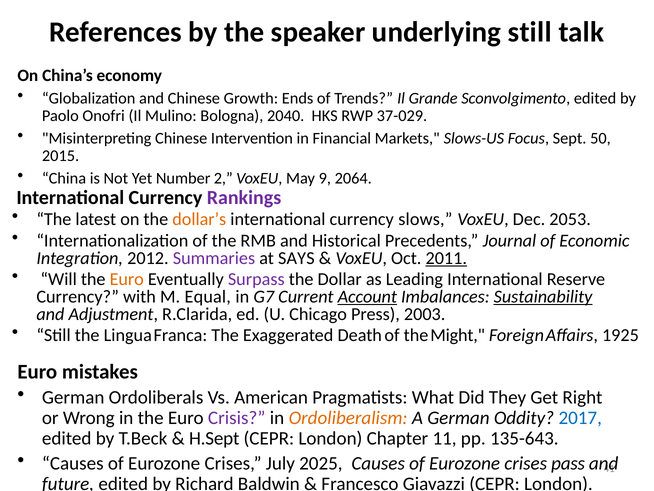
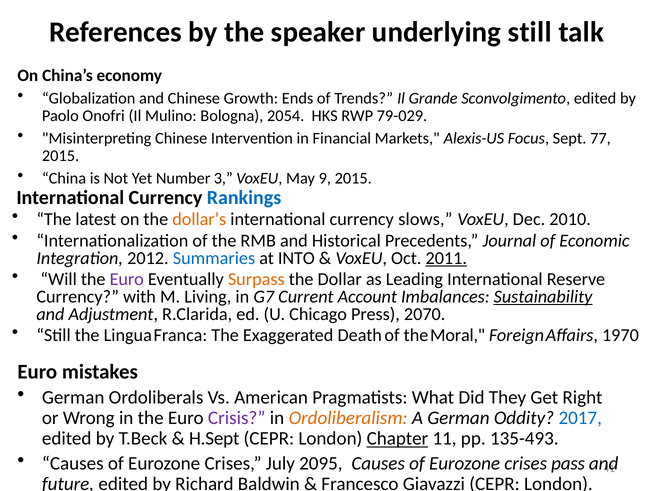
2040: 2040 -> 2054 (286, 116)
37-029: 37-029 -> 79-029 (402, 116)
Slows-US: Slows-US -> Alexis-US (474, 138)
50: 50 -> 77 (600, 138)
2: 2 -> 3 (223, 178)
9 2064: 2064 -> 2015 (353, 178)
Rankings colour: purple -> blue (244, 197)
2053: 2053 -> 2010 (570, 219)
Summaries colour: purple -> blue (214, 258)
SAYS: SAYS -> INTO (296, 258)
Euro colour: orange -> purple (127, 279)
Surpass colour: purple -> orange (256, 279)
Equal: Equal -> Living (208, 296)
Account underline: present -> none (367, 296)
2003: 2003 -> 2070 (425, 314)
Might: Might -> Moral (458, 335)
1925: 1925 -> 1970 (620, 335)
Chapter underline: none -> present (397, 438)
135-643: 135-643 -> 135-493 (524, 438)
2025: 2025 -> 2095 (321, 463)
